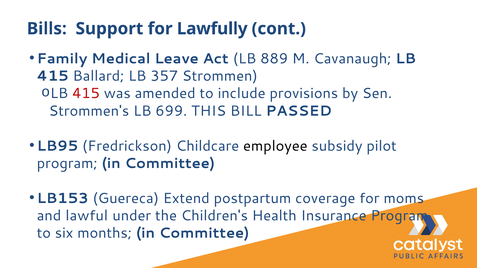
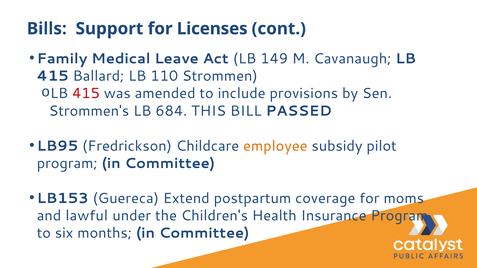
Lawfully: Lawfully -> Licenses (212, 29)
889: 889 -> 149 (274, 59)
357: 357 -> 110 (164, 76)
699: 699 -> 684 (171, 111)
employee colour: black -> orange (275, 146)
